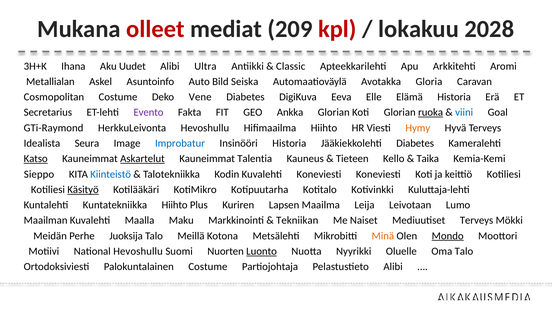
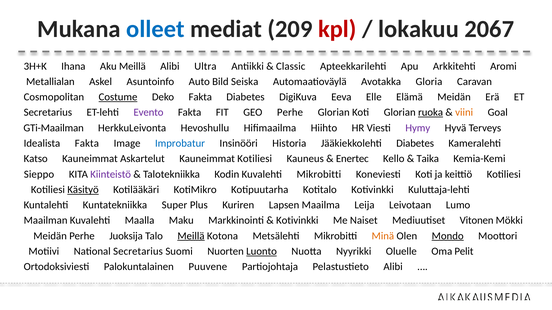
olleet colour: red -> blue (155, 29)
2028: 2028 -> 2067 (489, 29)
Aku Uudet: Uudet -> Meillä (132, 66)
Costume underline: none -> present (118, 97)
Deko Vene: Vene -> Fakta (200, 97)
Elämä Historia: Historia -> Meidän (454, 97)
GEO Ankka: Ankka -> Perhe (290, 113)
viini colour: blue -> orange (464, 113)
GTi-Raymond: GTi-Raymond -> GTi-Maailman (54, 128)
Hymy colour: orange -> purple (418, 128)
Idealista Seura: Seura -> Fakta (87, 144)
Katso underline: present -> none (36, 159)
Askartelut underline: present -> none (142, 159)
Kauneimmat Talentia: Talentia -> Kotiliesi (255, 159)
Tieteen: Tieteen -> Enertec (352, 159)
Kiinteistö colour: blue -> purple (111, 174)
Kuvalehti Koneviesti: Koneviesti -> Mikrobitti (319, 174)
Kuntatekniikka Hiihto: Hiihto -> Super (174, 205)
Tekniikan: Tekniikan -> Kotivinkki (297, 221)
Mediuutiset Terveys: Terveys -> Vitonen (477, 221)
Meillä underline: none -> present (191, 236)
National Hevoshullu: Hevoshullu -> Secretarius (138, 252)
Oma Talo: Talo -> Pelit (464, 252)
Palokuntalainen Costume: Costume -> Puuvene (208, 267)
